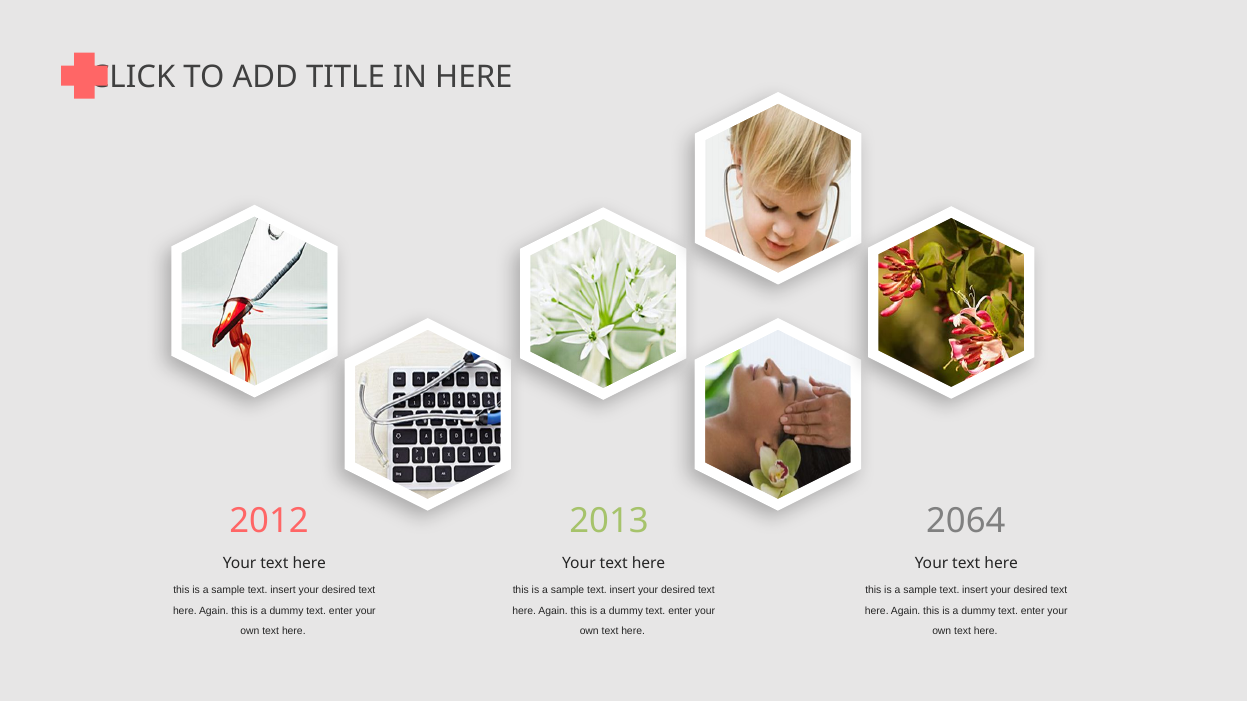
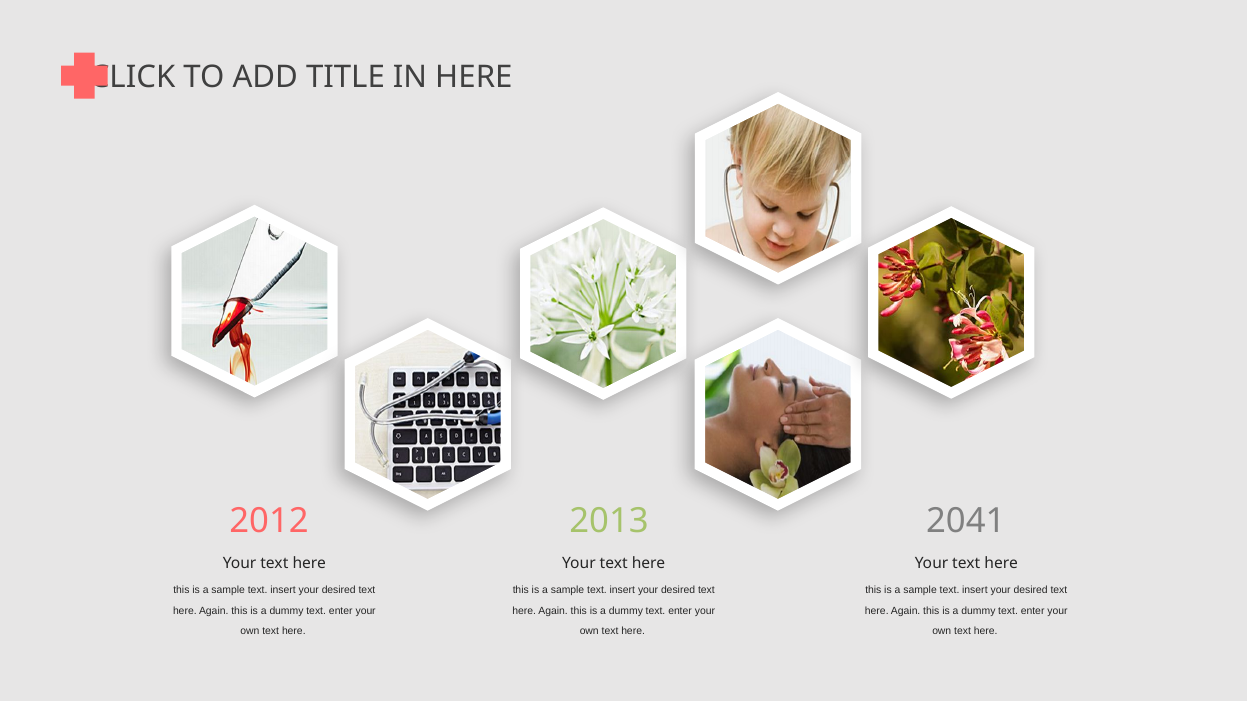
2064: 2064 -> 2041 (966, 521)
